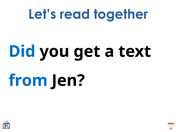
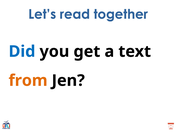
from colour: blue -> orange (28, 81)
